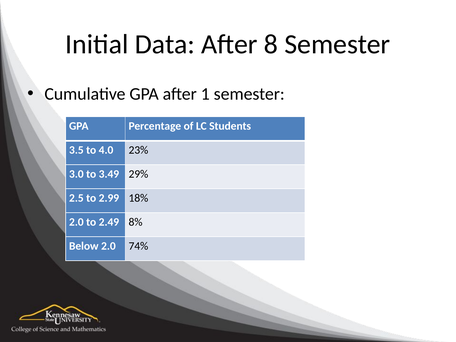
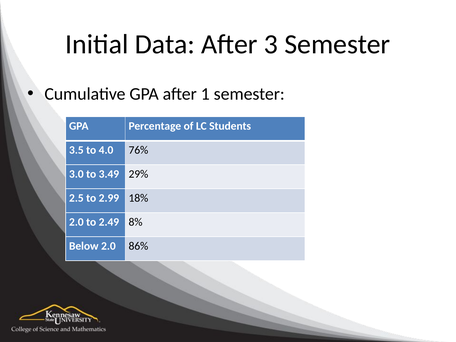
8: 8 -> 3 (271, 44)
23%: 23% -> 76% (138, 150)
74%: 74% -> 86% (138, 246)
